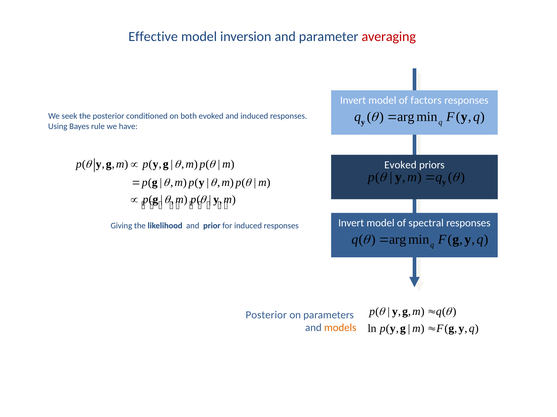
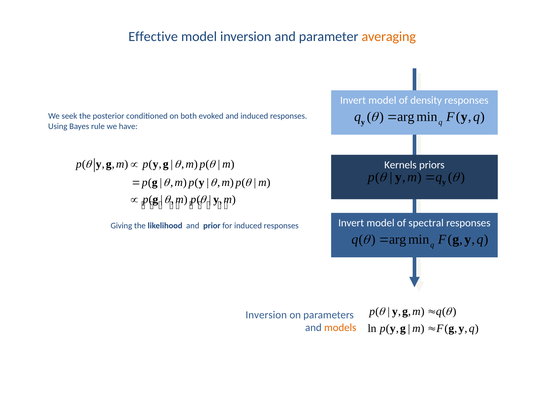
averaging colour: red -> orange (389, 37)
factors: factors -> density (426, 100)
Evoked: Evoked -> Kernels (400, 165)
Posterior: Posterior -> Inversion (266, 315)
